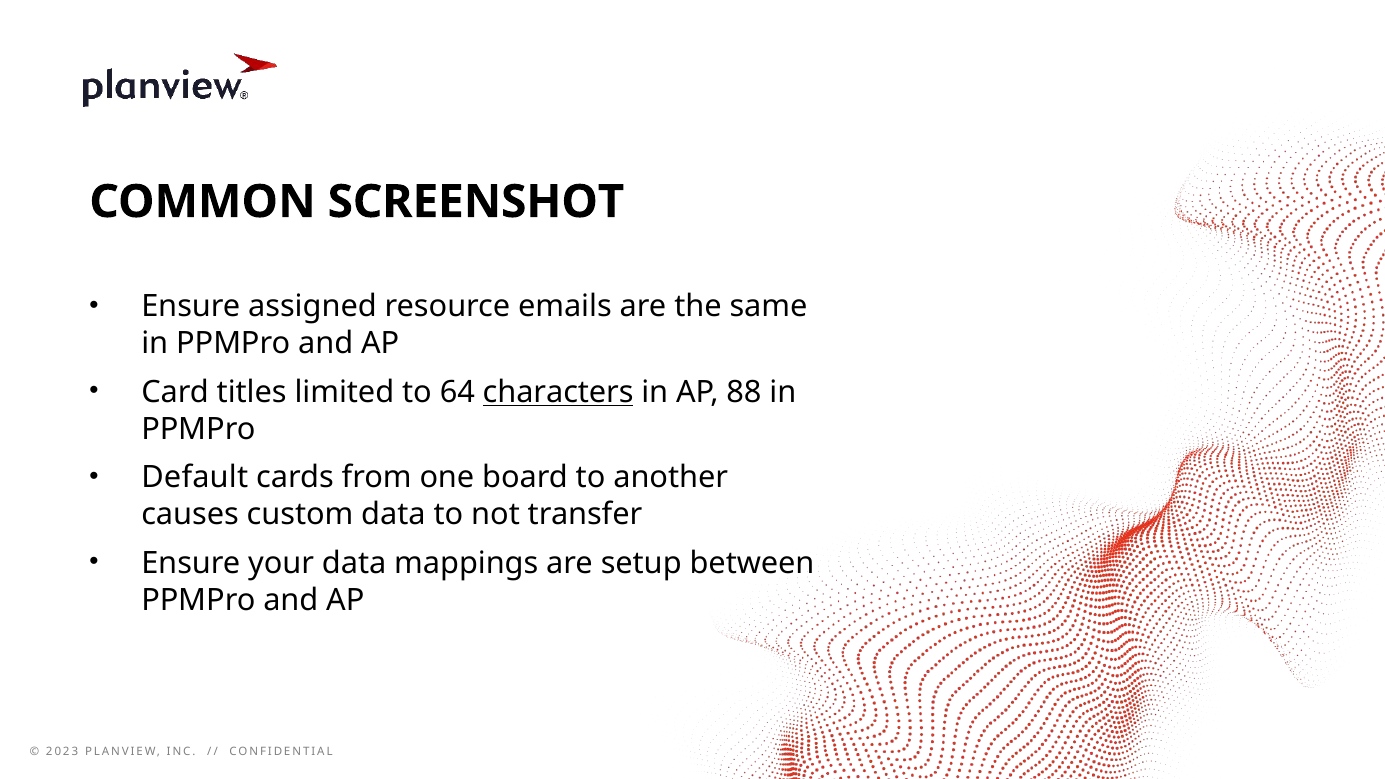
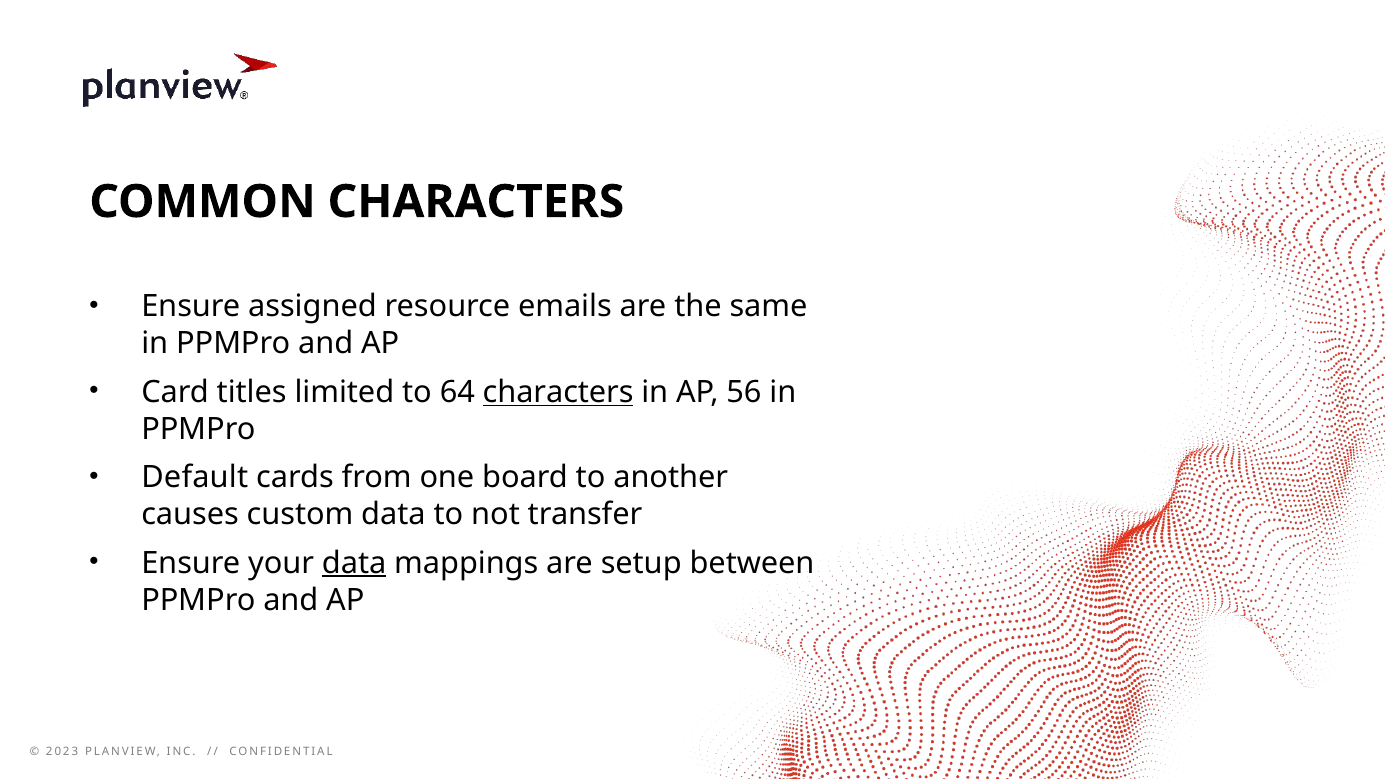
COMMON SCREENSHOT: SCREENSHOT -> CHARACTERS (476, 202)
88: 88 -> 56 (744, 392)
data underline: none -> present (354, 563)
